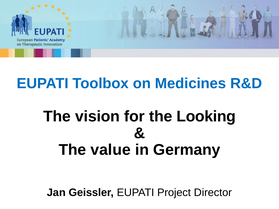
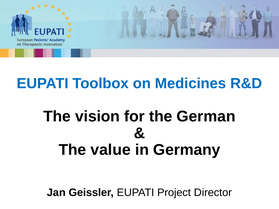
Looking: Looking -> German (206, 117)
